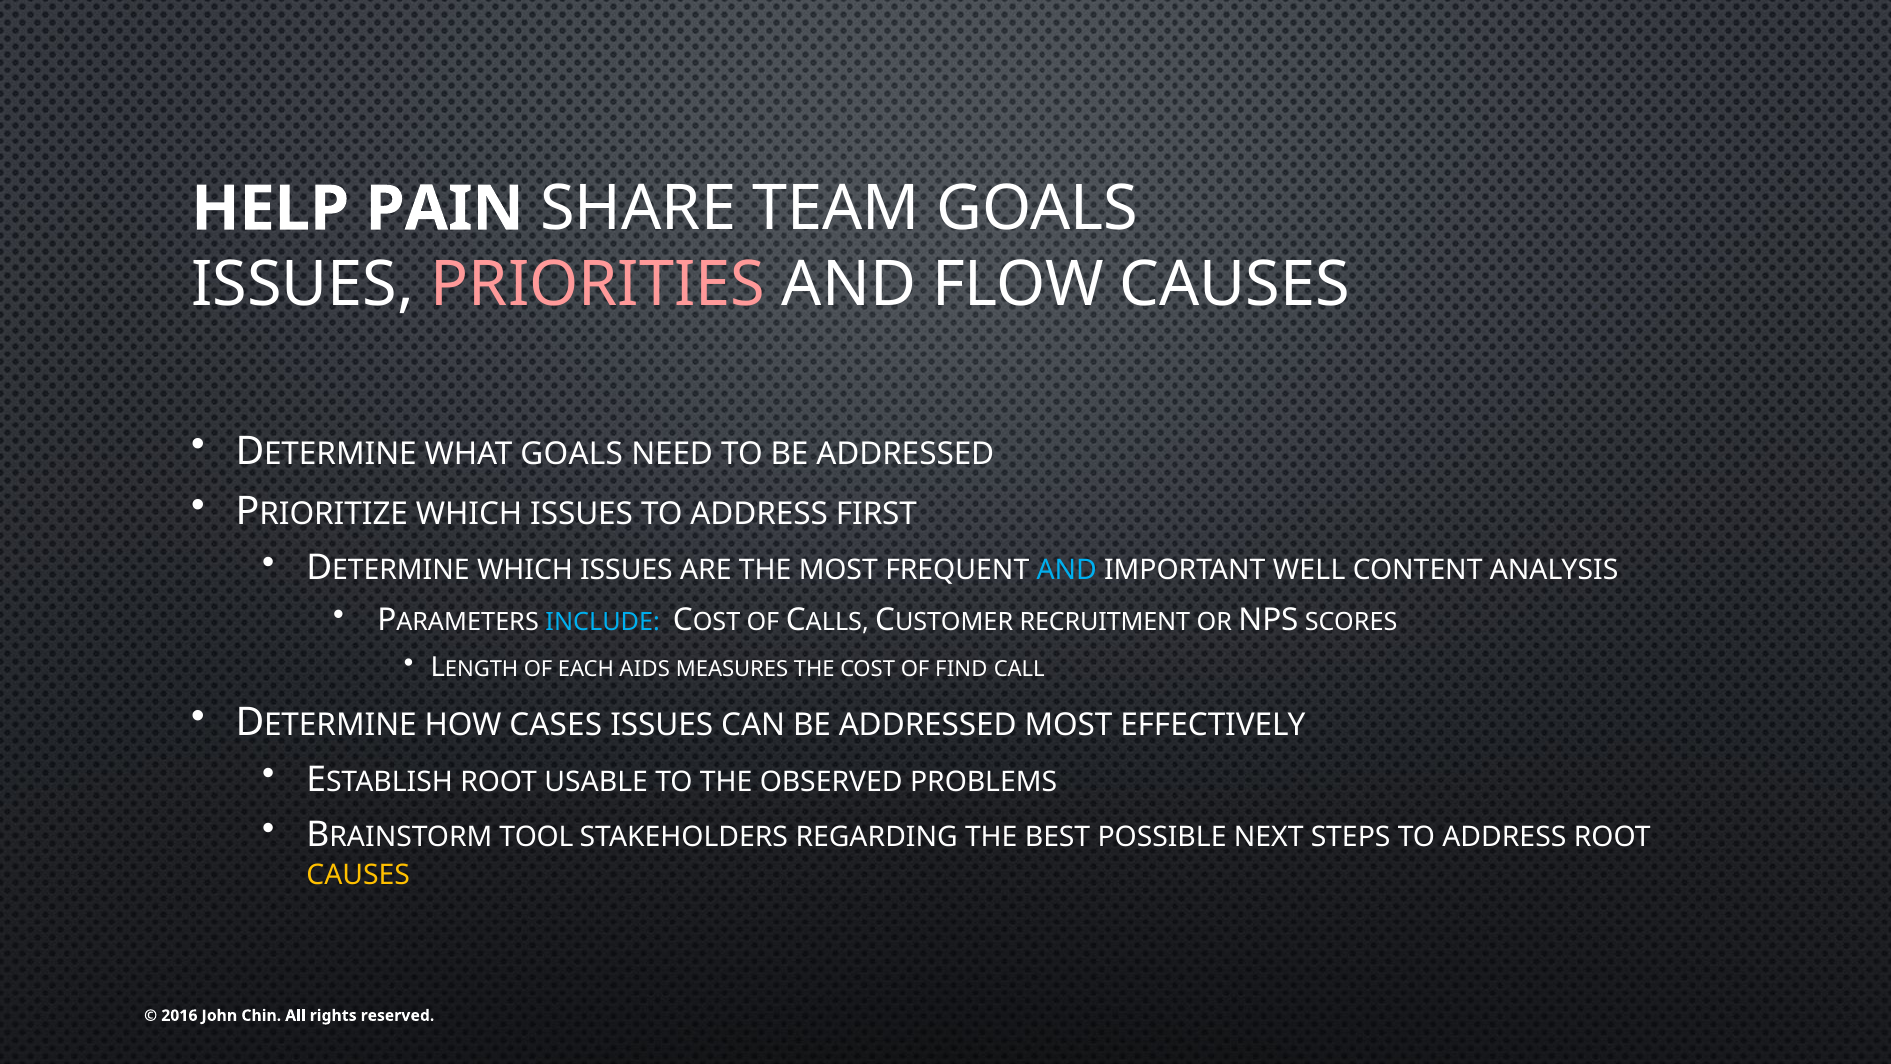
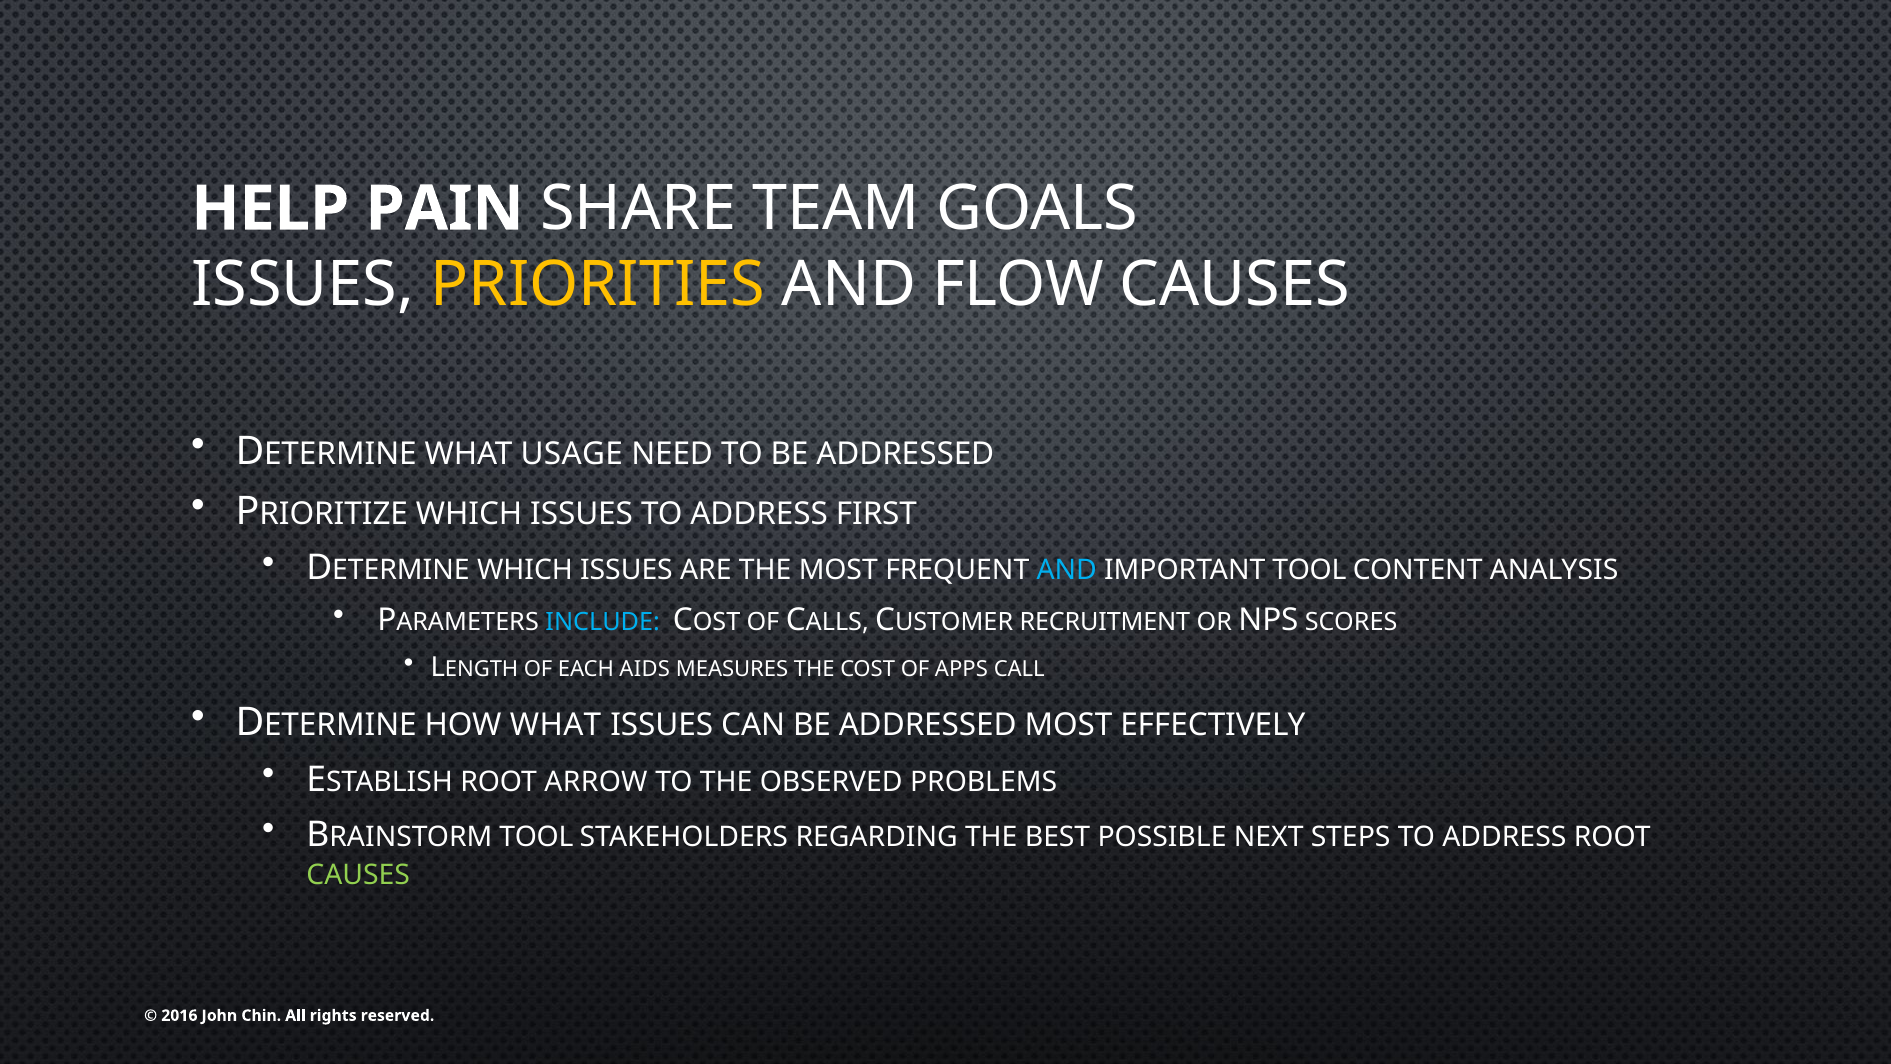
PRIORITIES colour: pink -> yellow (598, 284)
WHAT GOALS: GOALS -> USAGE (572, 454)
IMPORTANT WELL: WELL -> TOOL (1309, 570)
FIND: FIND -> APPS (961, 669)
HOW CASES: CASES -> WHAT (556, 725)
USABLE: USABLE -> ARROW (596, 781)
CAUSES colour: yellow -> light green (358, 875)
